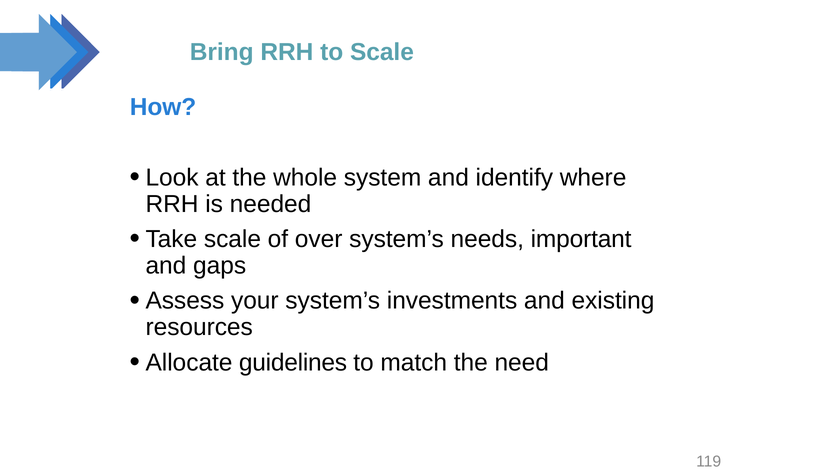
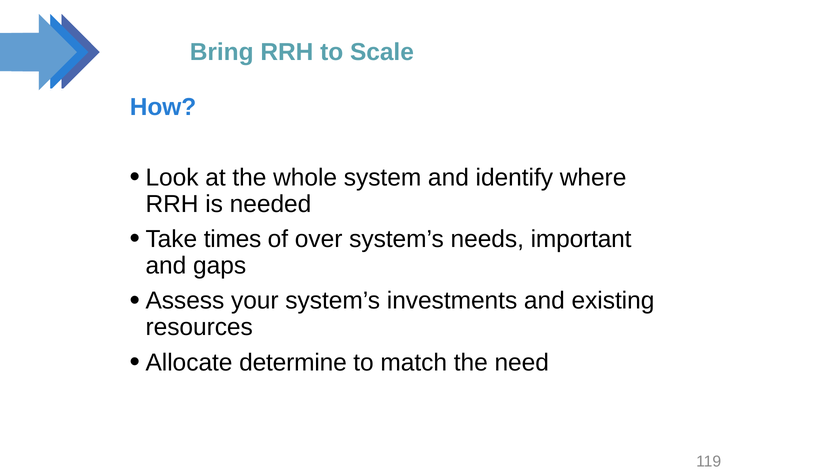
Take scale: scale -> times (233, 239)
guidelines: guidelines -> determine (293, 362)
